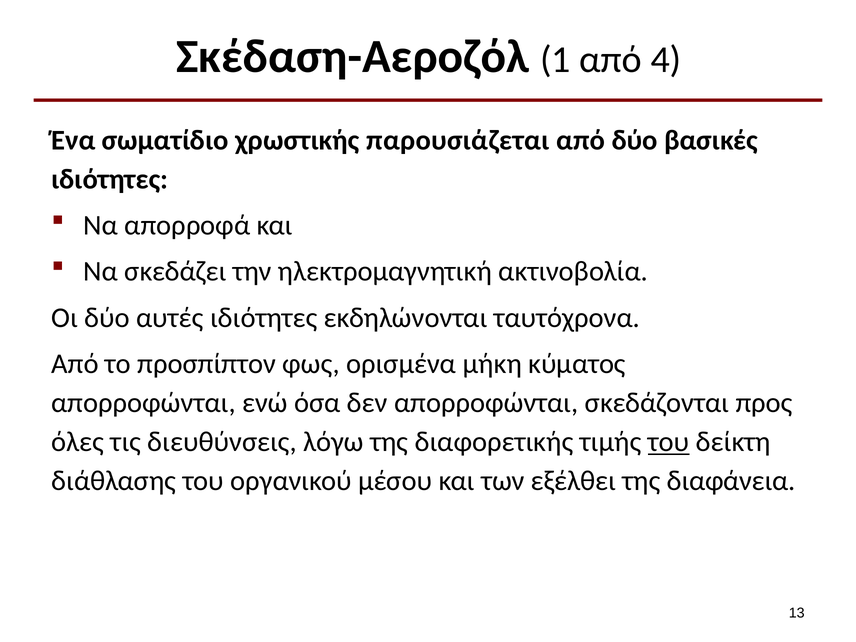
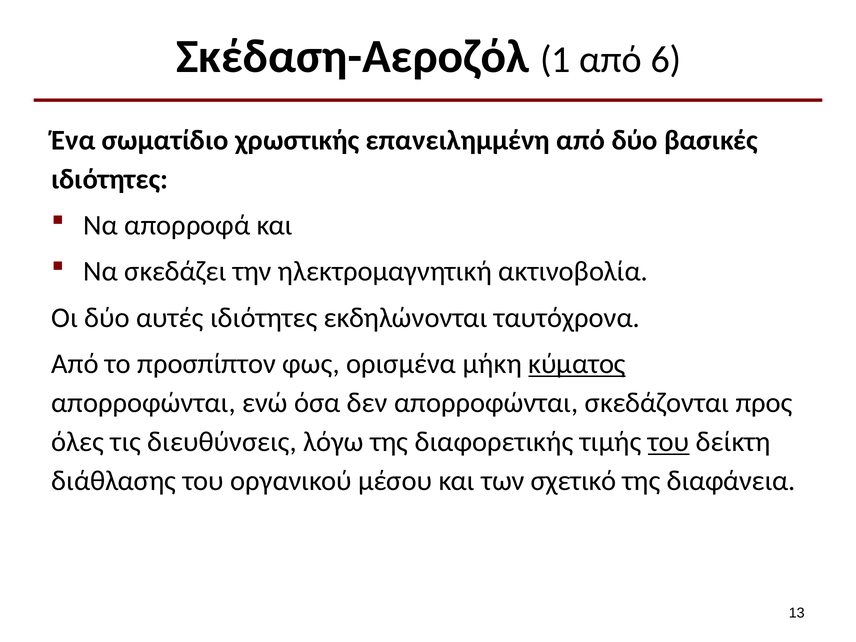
4: 4 -> 6 (666, 60)
παρουσιάζεται: παρουσιάζεται -> επανειλημμένη (458, 140)
κύματος underline: none -> present (577, 364)
εξέλθει: εξέλθει -> σχετικό (574, 481)
